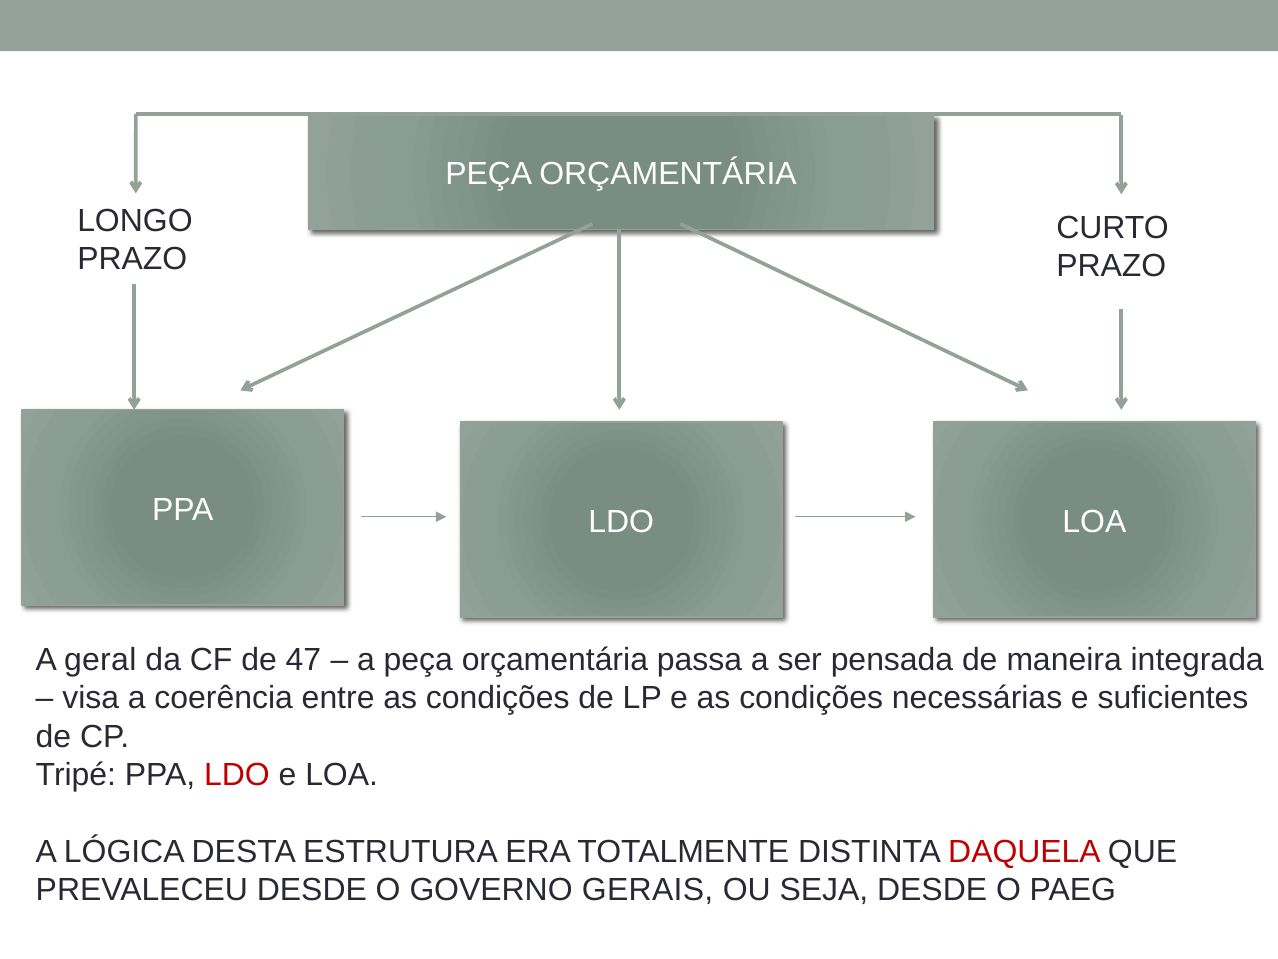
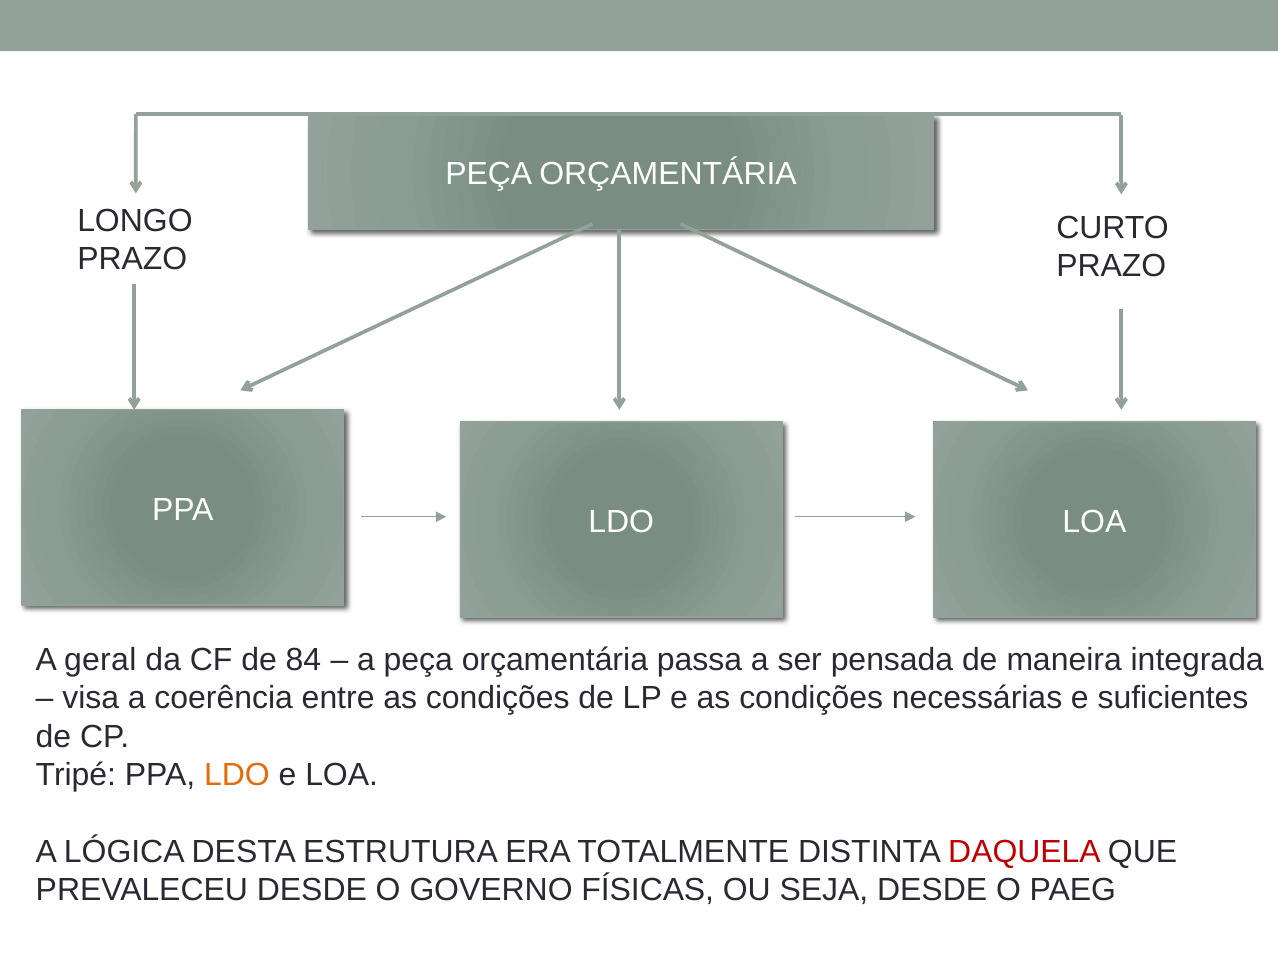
47: 47 -> 84 (303, 660)
LDO colour: red -> orange (237, 775)
GERAIS: GERAIS -> FÍSICAS (648, 890)
